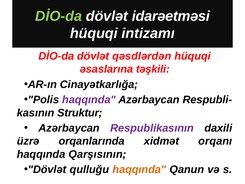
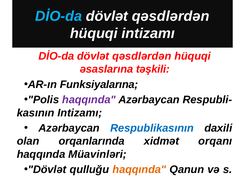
DİO-da colour: light green -> light blue (59, 16)
idarəetməsi: idarəetməsi -> qəsdlərdən (171, 16)
Cinayətkarlığa: Cinayətkarlığa -> Funksiyalarına (99, 84)
Struktur: Struktur -> Intizamı (80, 113)
Respublikasının colour: purple -> blue (152, 128)
üzrə: üzrə -> olan (28, 141)
Qarşısının: Qarşısının -> Müavinləri (97, 154)
